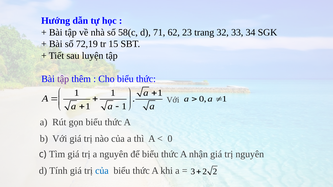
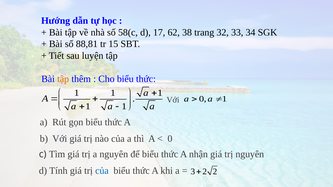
71: 71 -> 17 (159, 32)
23: 23 -> 38 (187, 32)
72,19: 72,19 -> 88,81 (87, 44)
tập colour: purple -> orange (63, 79)
